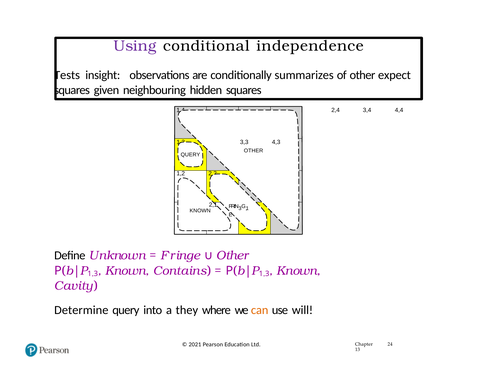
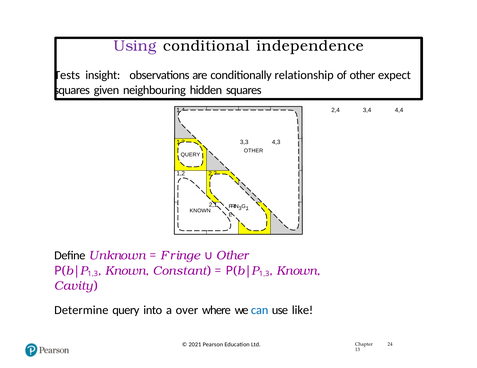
summarizes: summarizes -> relationship (304, 75)
Contains: Contains -> Constant (180, 271)
they: they -> over (187, 311)
can colour: orange -> blue (260, 311)
will: will -> like (302, 311)
